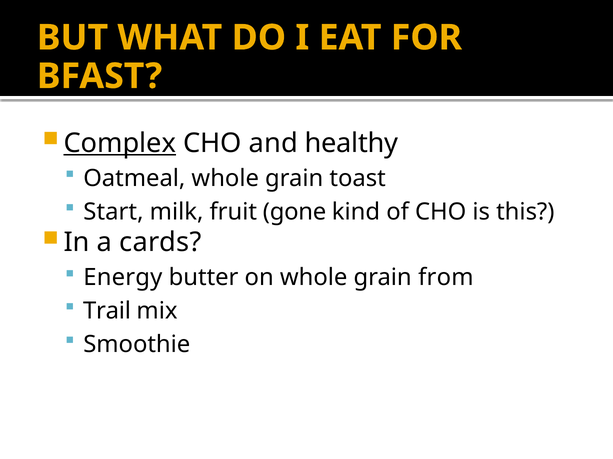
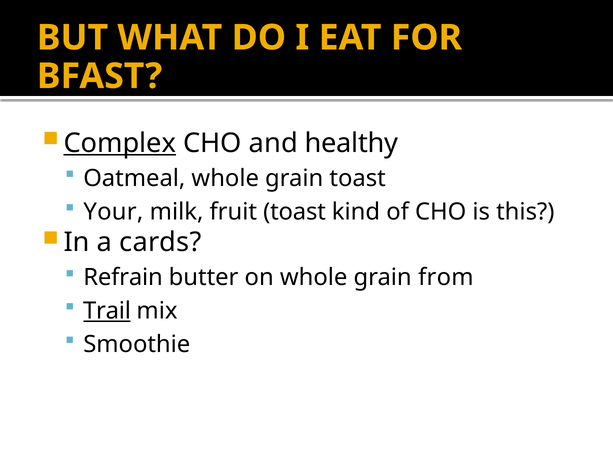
Start: Start -> Your (113, 212)
fruit gone: gone -> toast (295, 212)
Energy: Energy -> Refrain (123, 278)
Trail underline: none -> present (107, 311)
